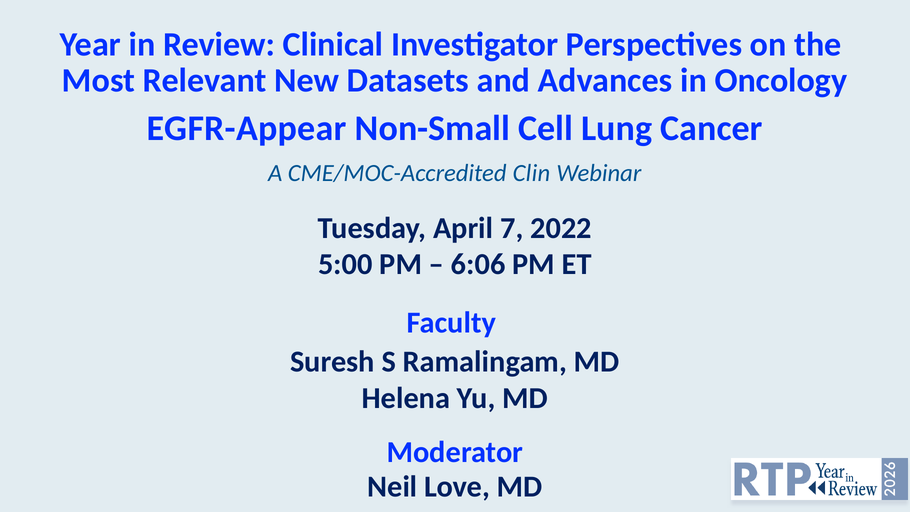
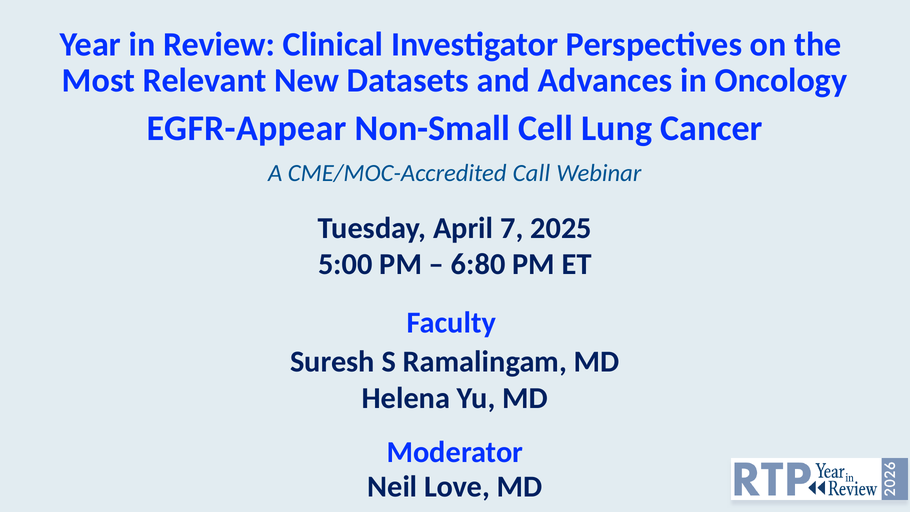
Clin: Clin -> Call (531, 173)
2022: 2022 -> 2025 (561, 228)
6:06: 6:06 -> 6:80 (478, 264)
